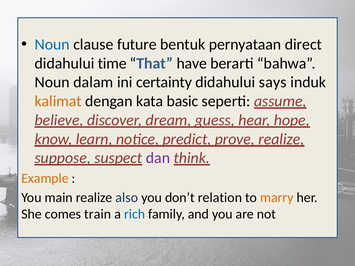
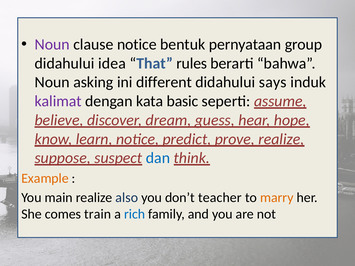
Noun colour: blue -> purple (52, 44)
clause future: future -> notice (137, 44)
direct: direct -> group (303, 44)
time: time -> idea (112, 63)
have: have -> rules (192, 63)
dalam: dalam -> asking (93, 82)
certainty: certainty -> different (164, 82)
kalimat colour: orange -> purple (58, 101)
dan colour: purple -> blue (158, 158)
relation: relation -> teacher (220, 198)
